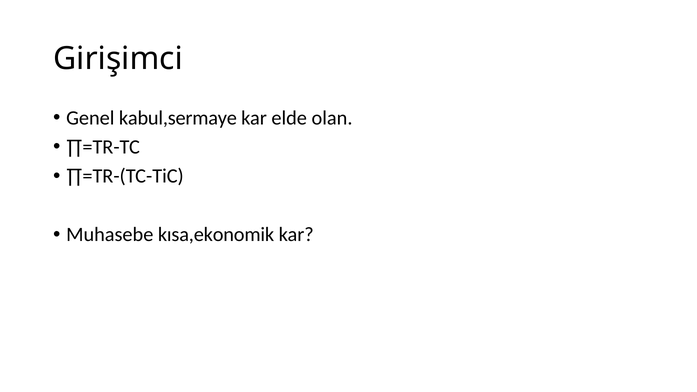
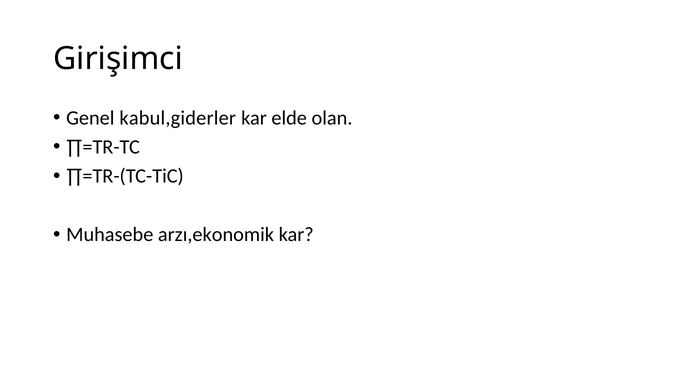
kabul,sermaye: kabul,sermaye -> kabul,giderler (178, 118)
kısa,ekonomik: kısa,ekonomik -> arzı,ekonomik (216, 235)
